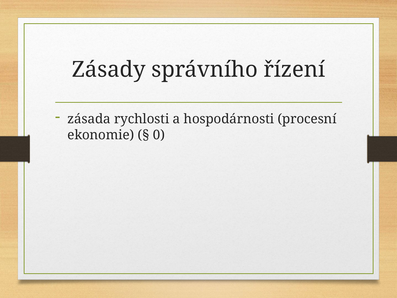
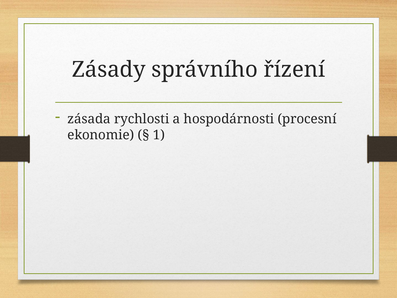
0: 0 -> 1 (159, 135)
